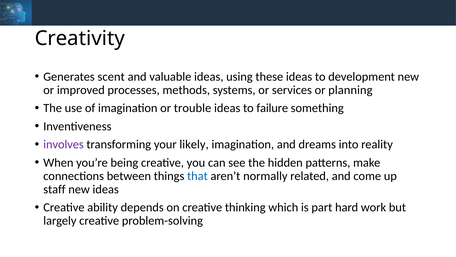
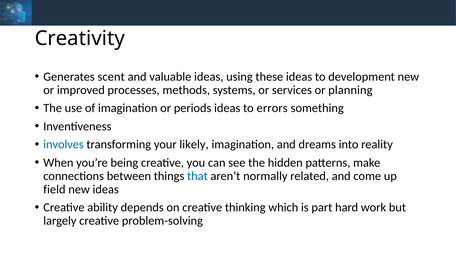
trouble: trouble -> periods (193, 108)
failure: failure -> errors (272, 108)
involves colour: purple -> blue (64, 144)
staff: staff -> field (54, 189)
